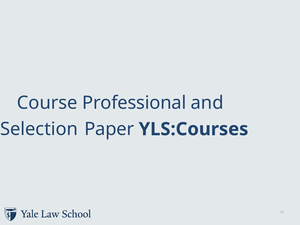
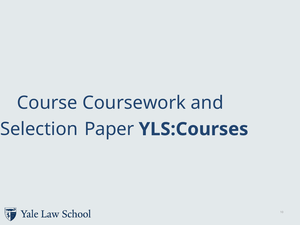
Professional: Professional -> Coursework (134, 103)
